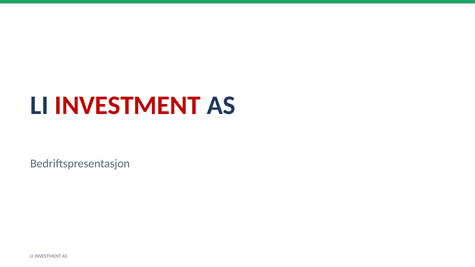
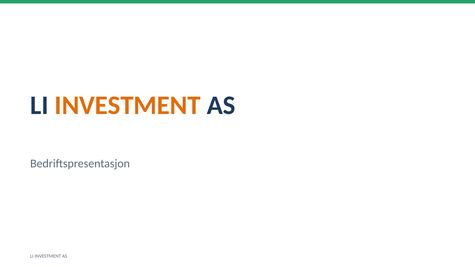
INVESTMENT colour: red -> orange (128, 105)
